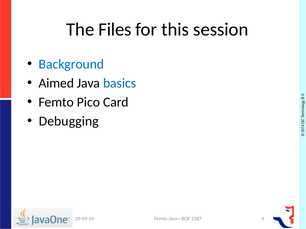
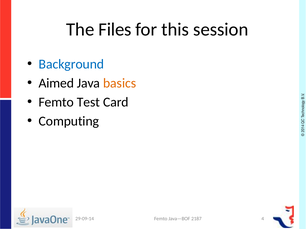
basics colour: blue -> orange (120, 83)
Pico: Pico -> Test (88, 102)
Debugging: Debugging -> Computing (69, 121)
